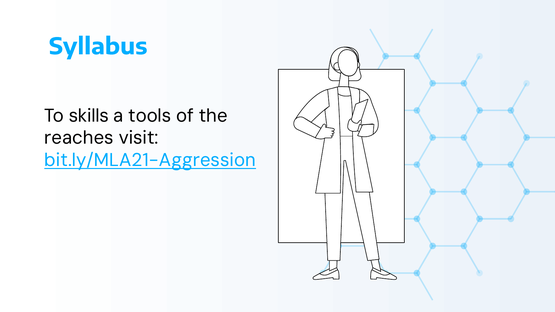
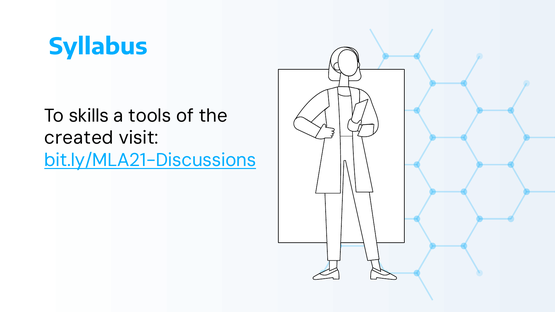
reaches: reaches -> created (79, 138)
bit.ly/MLA21-Aggression: bit.ly/MLA21-Aggression -> bit.ly/MLA21-Discussions (150, 160)
